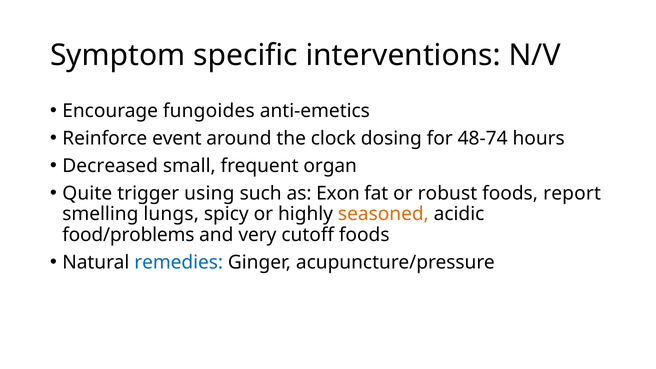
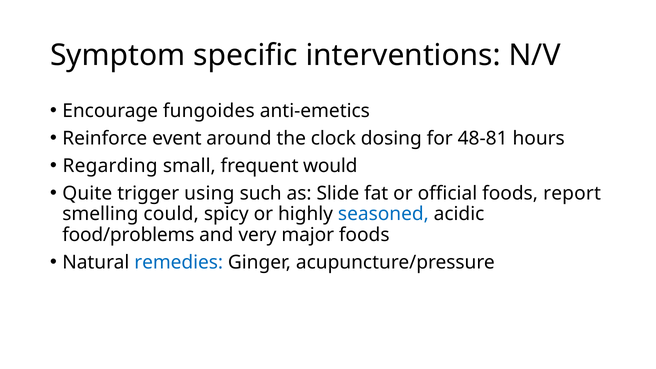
48-74: 48-74 -> 48-81 (483, 138)
Decreased: Decreased -> Regarding (110, 166)
organ: organ -> would (330, 166)
Exon: Exon -> Slide (338, 193)
robust: robust -> official (447, 193)
lungs: lungs -> could (171, 214)
seasoned colour: orange -> blue (383, 214)
cutoff: cutoff -> major (308, 235)
